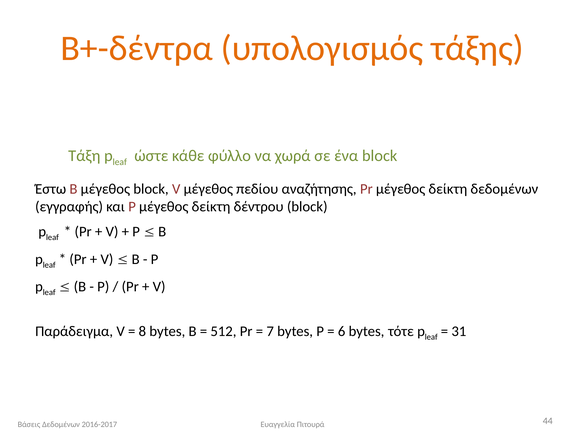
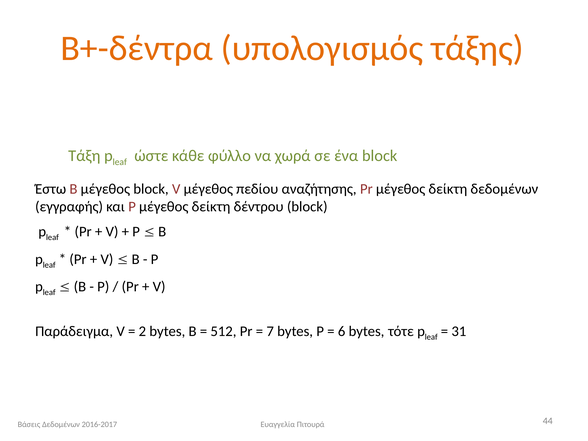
8: 8 -> 2 (142, 331)
